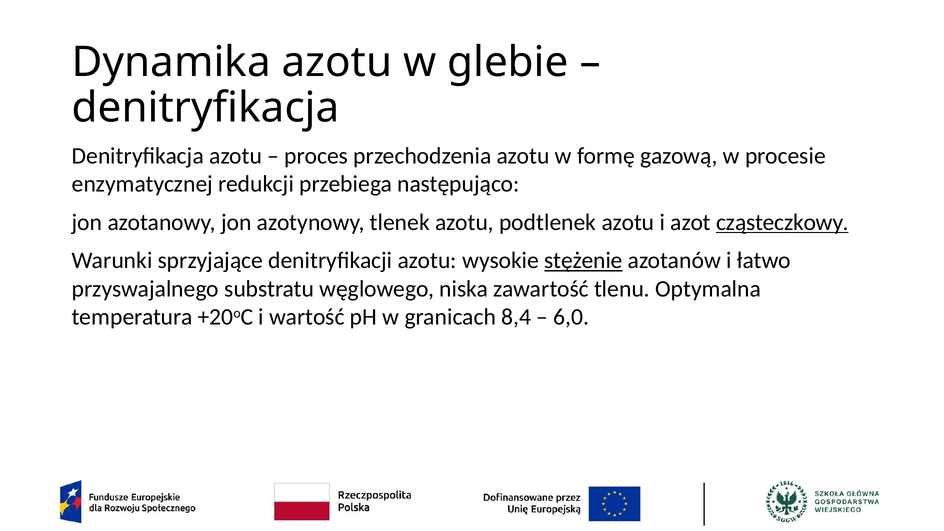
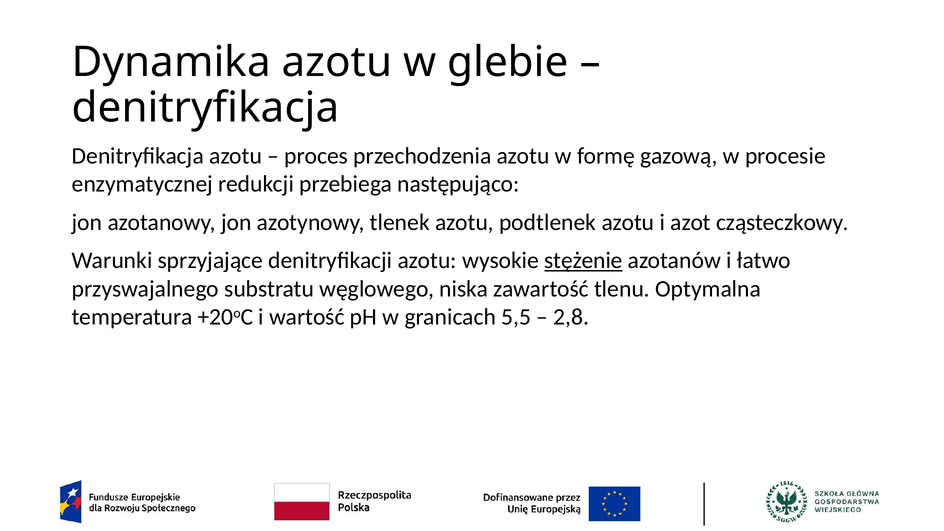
cząsteczkowy underline: present -> none (783, 222)
8,4: 8,4 -> 5,5 (516, 317)
6,0: 6,0 -> 2,8 (571, 317)
